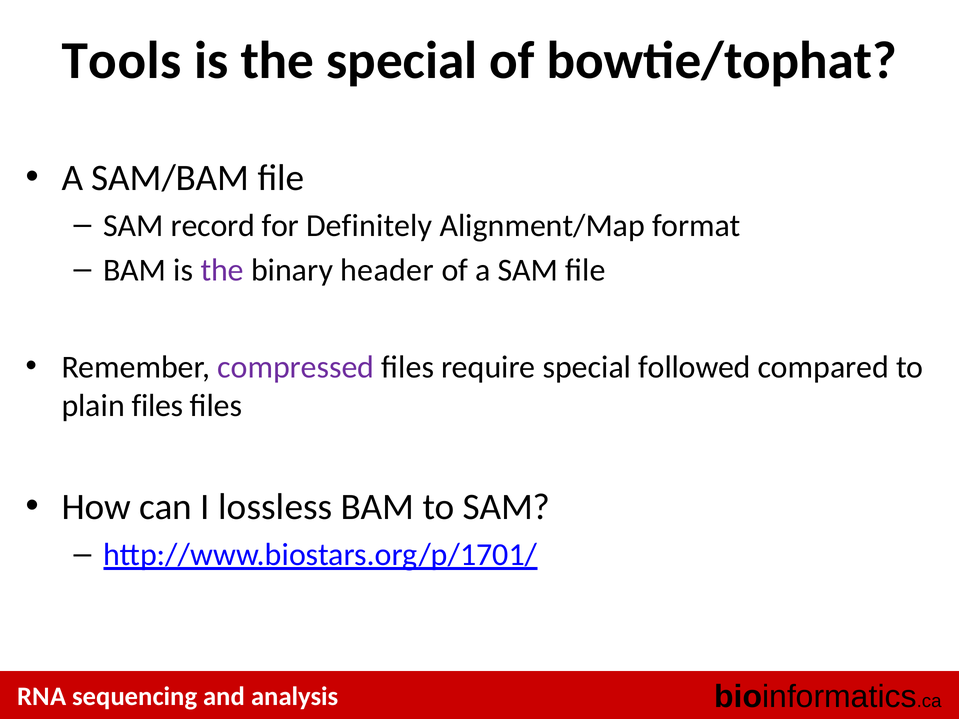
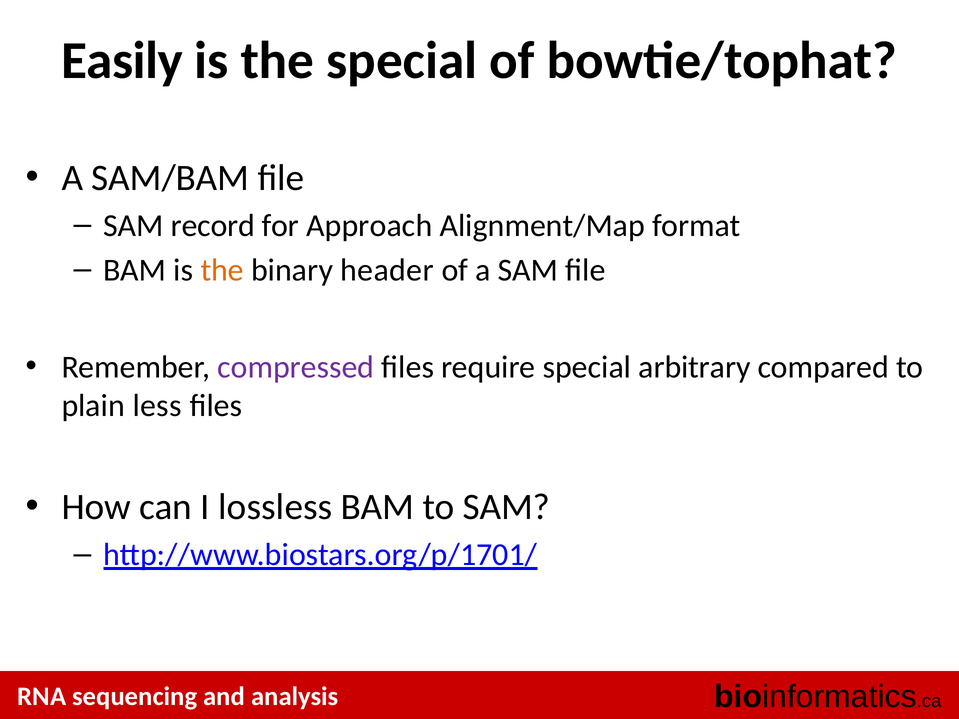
Tools: Tools -> Easily (122, 61)
Definitely: Definitely -> Approach (369, 226)
the colour: purple -> orange (222, 270)
followed: followed -> arbitrary (694, 367)
plain files: files -> less (157, 406)
